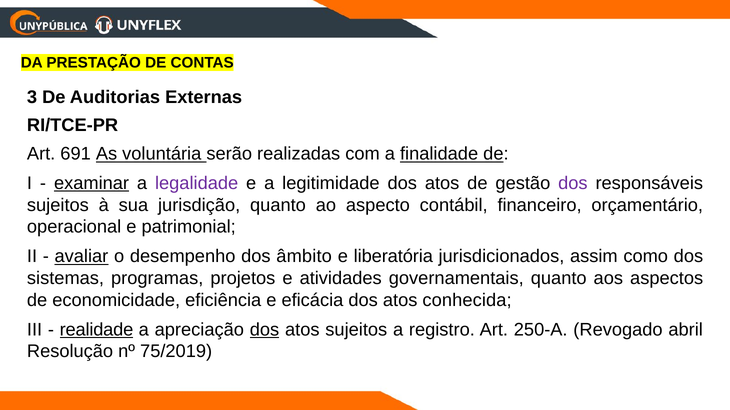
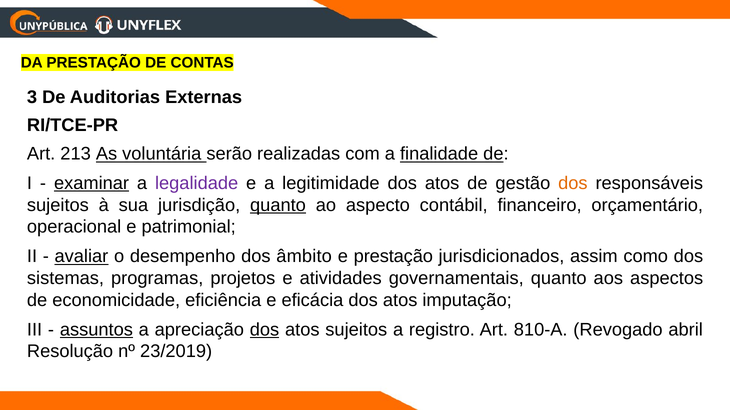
691: 691 -> 213 (76, 154)
dos colour: purple -> orange (573, 184)
quanto underline: none -> present (278, 205)
e liberatória: liberatória -> prestação (393, 257)
conhecida: conhecida -> imputação (467, 301)
realidade: realidade -> assuntos (96, 330)
250-A: 250-A -> 810-A (541, 330)
75/2019: 75/2019 -> 23/2019 (176, 352)
